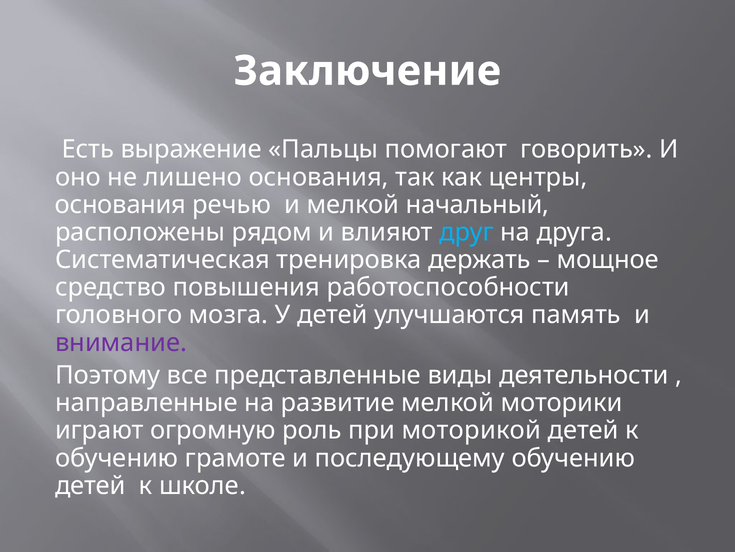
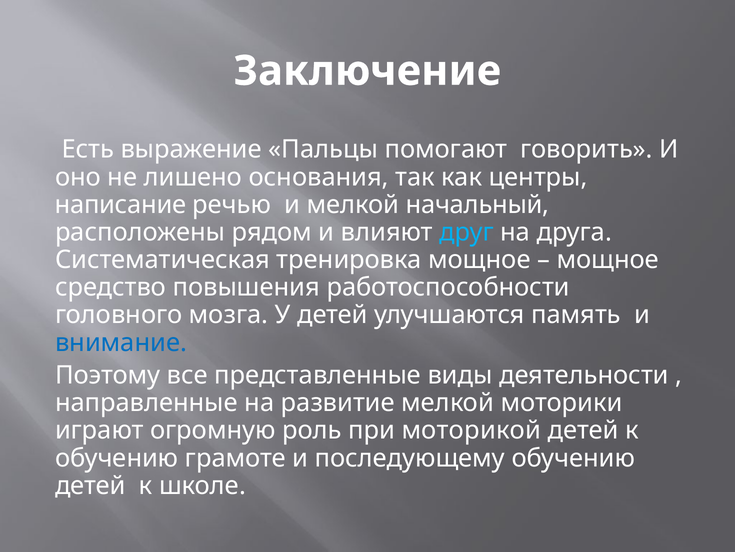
основания: основания -> написание (121, 204)
тренировка держать: держать -> мощное (479, 260)
внимание colour: purple -> blue (121, 342)
